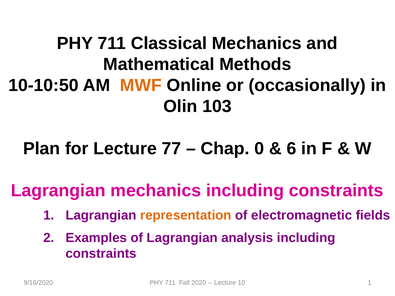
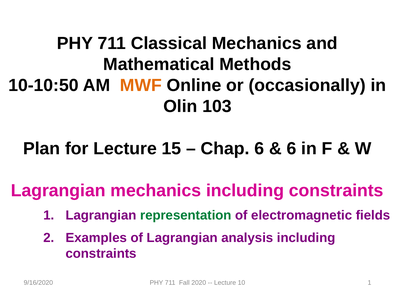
77: 77 -> 15 (171, 149)
Chap 0: 0 -> 6 (259, 149)
representation colour: orange -> green (186, 216)
